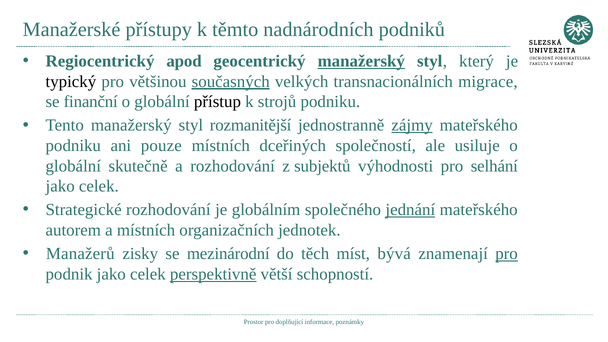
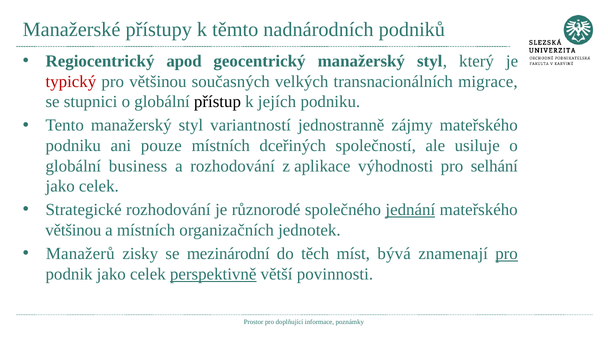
manažerský underline: present -> none (361, 61)
typický colour: black -> red (71, 81)
současných underline: present -> none (231, 81)
finanční: finanční -> stupnici (91, 102)
strojů: strojů -> jejích (277, 102)
rozmanitější: rozmanitější -> variantností (250, 125)
zájmy underline: present -> none (412, 125)
skutečně: skutečně -> business (138, 166)
subjektů: subjektů -> aplikace (322, 166)
globálním: globálním -> různorodé (266, 210)
autorem: autorem -> většinou (73, 230)
schopností: schopností -> povinnosti (335, 274)
